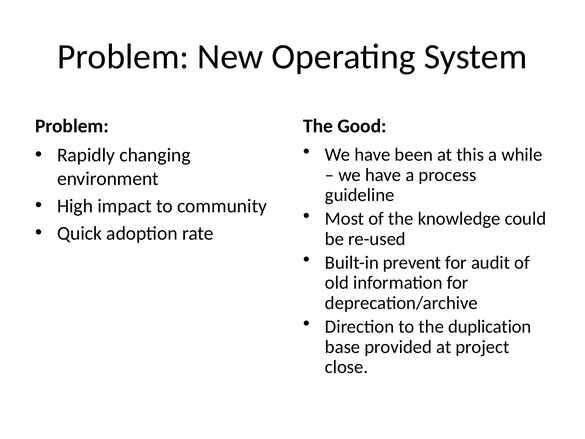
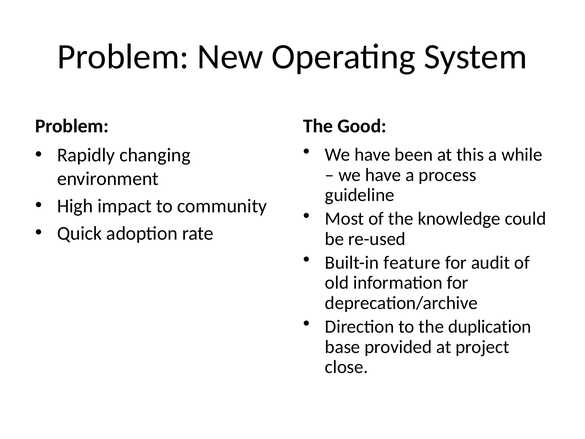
prevent: prevent -> feature (412, 262)
